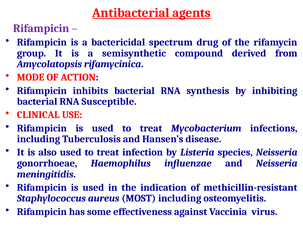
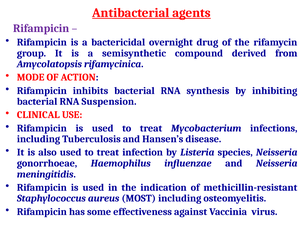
spectrum: spectrum -> overnight (171, 42)
Susceptible: Susceptible -> Suspension (109, 102)
